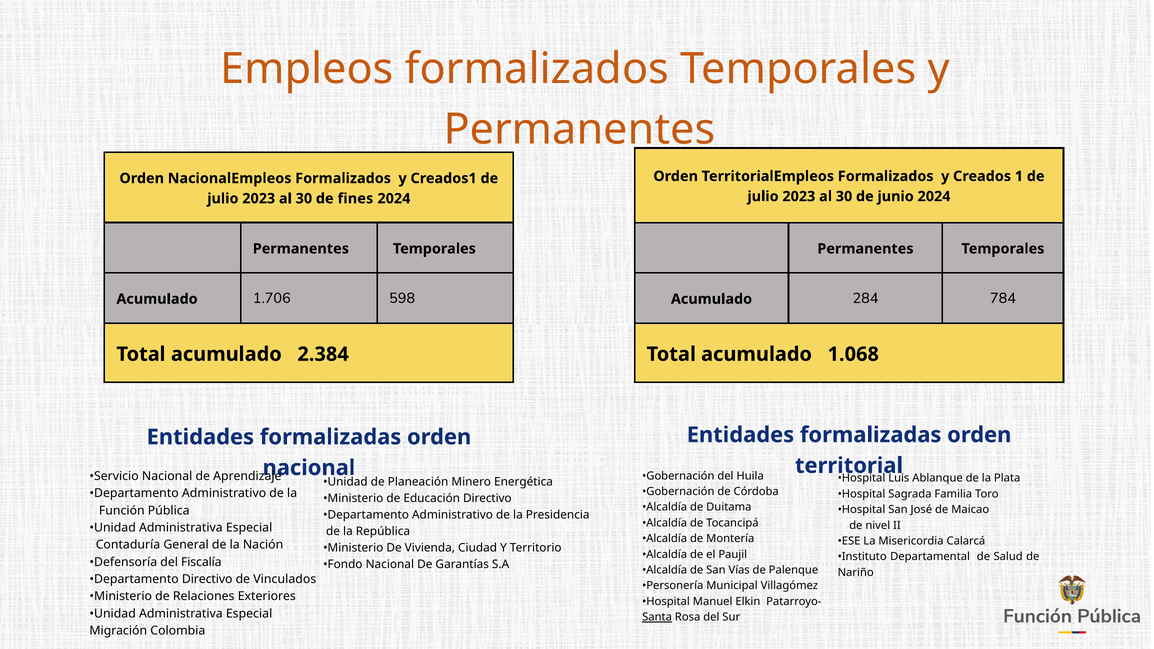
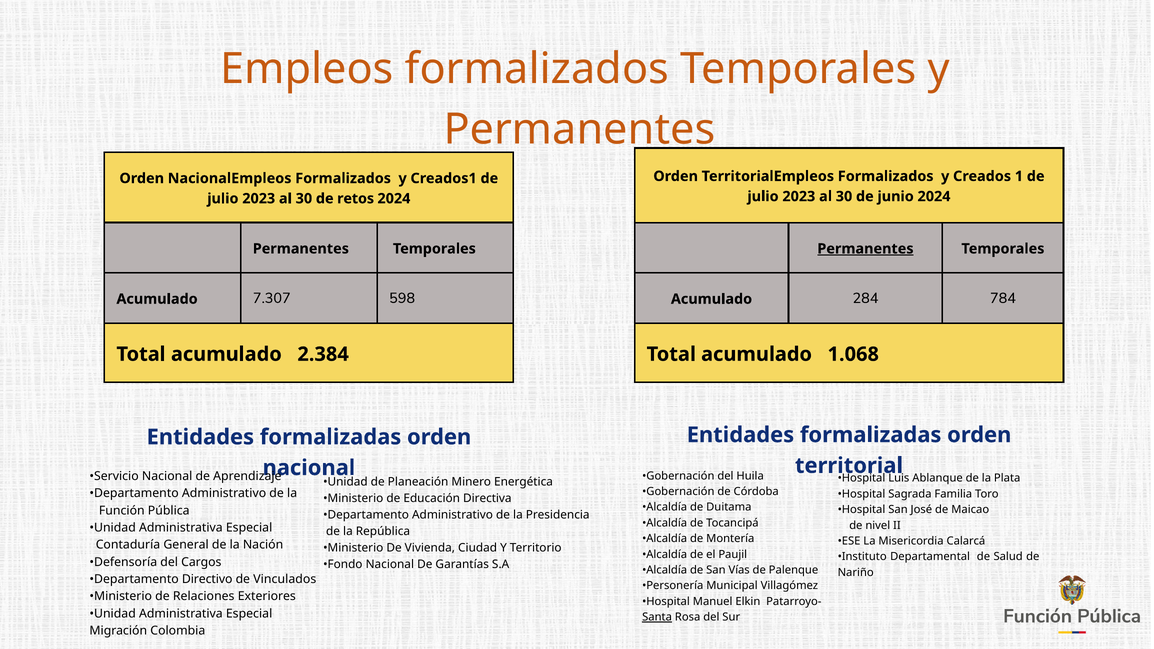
fines: fines -> retos (356, 199)
Permanentes underline: none -> present (865, 249)
1.706: 1.706 -> 7.307 (272, 298)
Educación Directivo: Directivo -> Directiva (487, 499)
Fiscalía: Fiscalía -> Cargos (201, 562)
